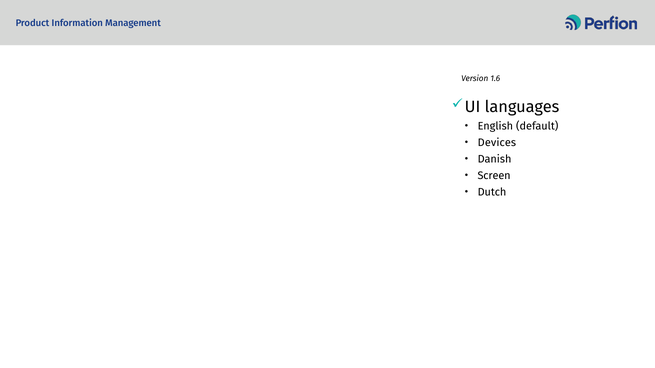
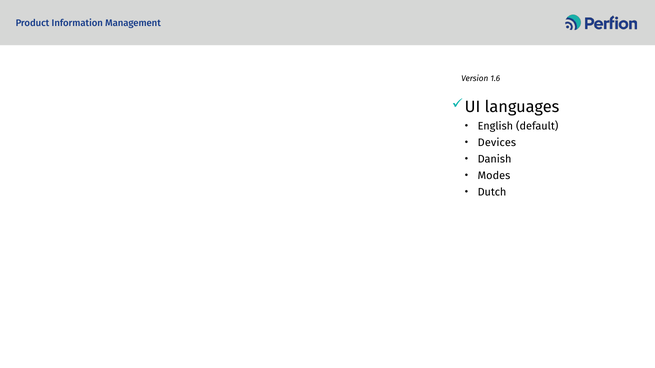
Screen: Screen -> Modes (494, 176)
